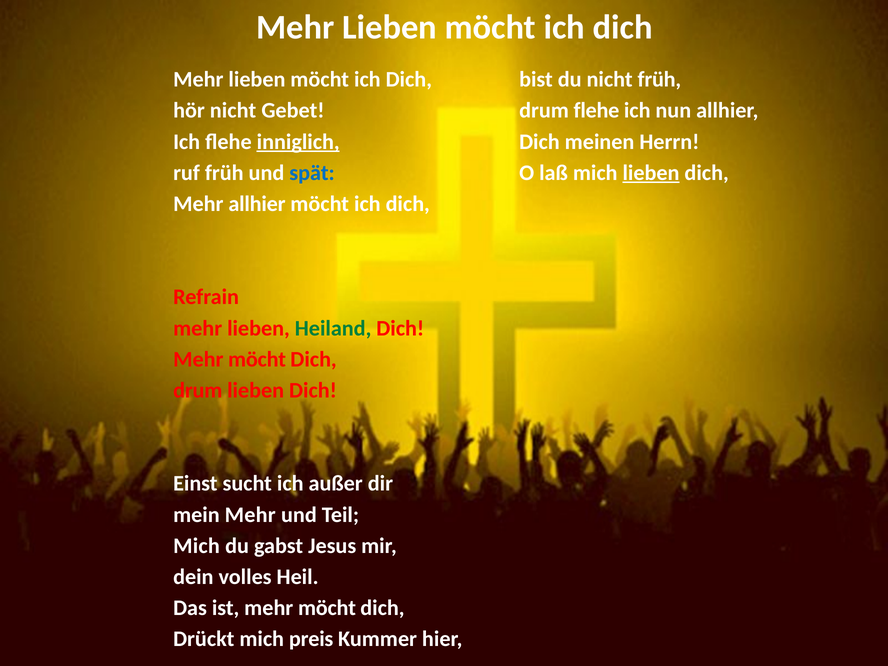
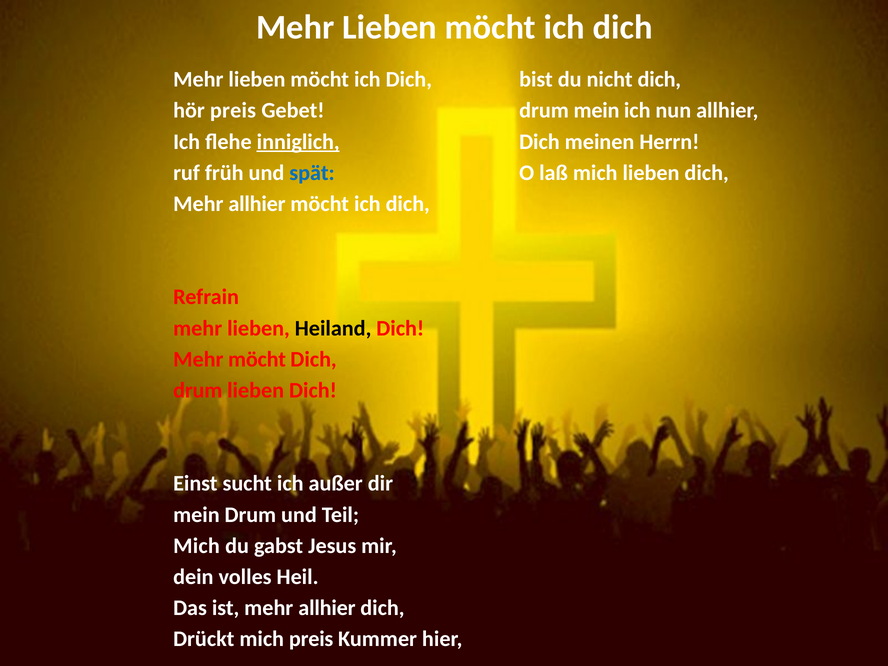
nicht früh: früh -> dich (659, 80)
hör nicht: nicht -> preis (233, 111)
drum flehe: flehe -> mein (597, 111)
lieben underline: present -> none (651, 173)
Heiland colour: green -> black (333, 328)
mein Mehr: Mehr -> Drum (250, 515)
ist mehr möcht: möcht -> allhier (327, 608)
